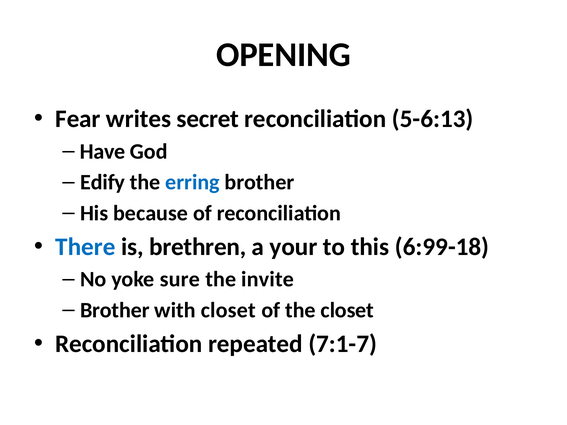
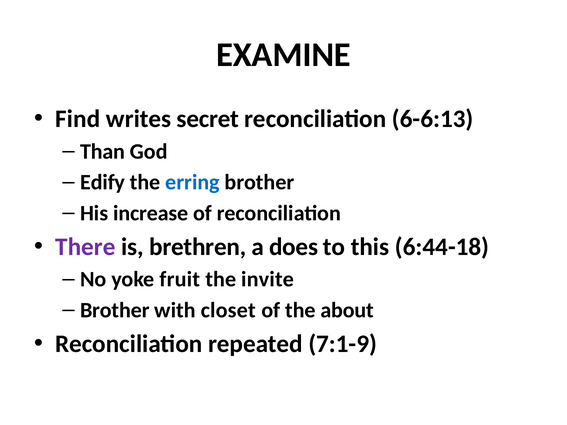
OPENING: OPENING -> EXAMINE (283, 55)
Fear: Fear -> Find (78, 119)
5-6:13: 5-6:13 -> 6-6:13 (433, 119)
Have: Have -> Than (103, 152)
because: because -> increase (151, 213)
There colour: blue -> purple (85, 247)
your: your -> does (294, 247)
6:99-18: 6:99-18 -> 6:44-18 (442, 247)
sure: sure -> fruit (180, 279)
the closet: closet -> about (347, 310)
7:1-7: 7:1-7 -> 7:1-9 (343, 344)
